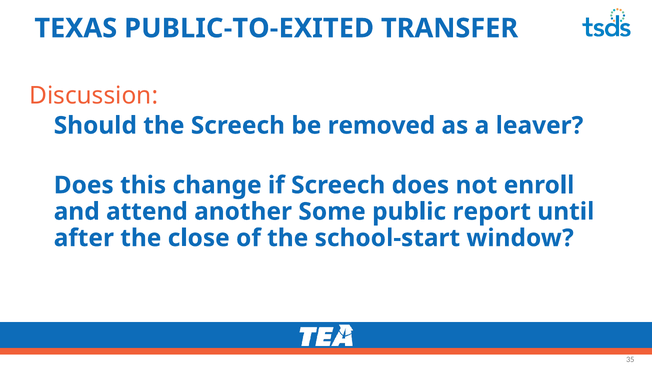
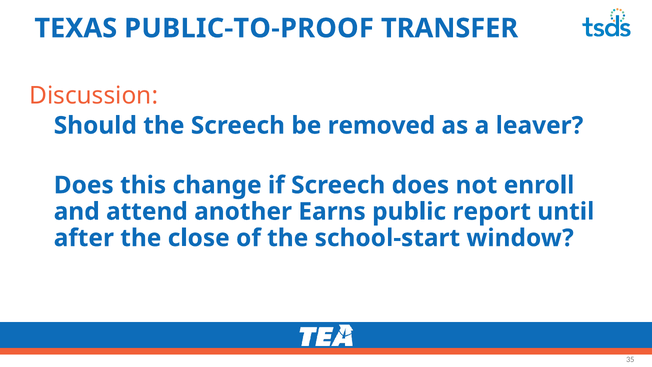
PUBLIC-TO-EXITED: PUBLIC-TO-EXITED -> PUBLIC-TO-PROOF (249, 28)
Some: Some -> Earns (332, 211)
